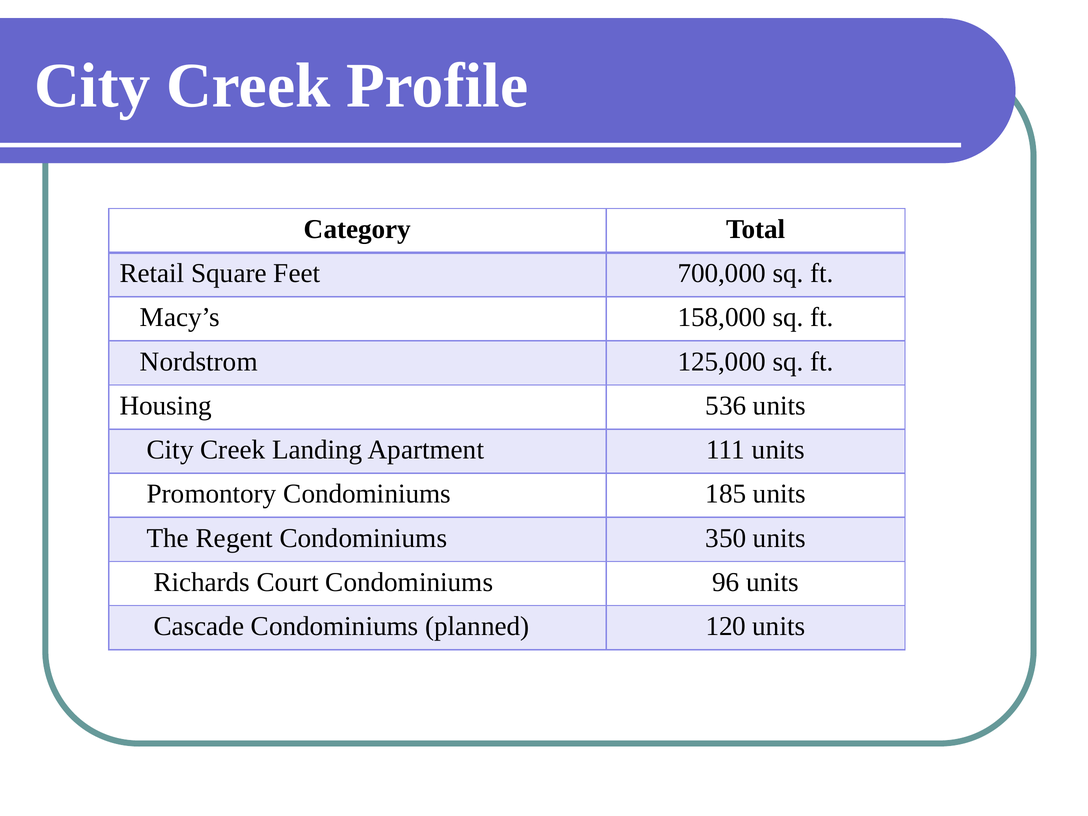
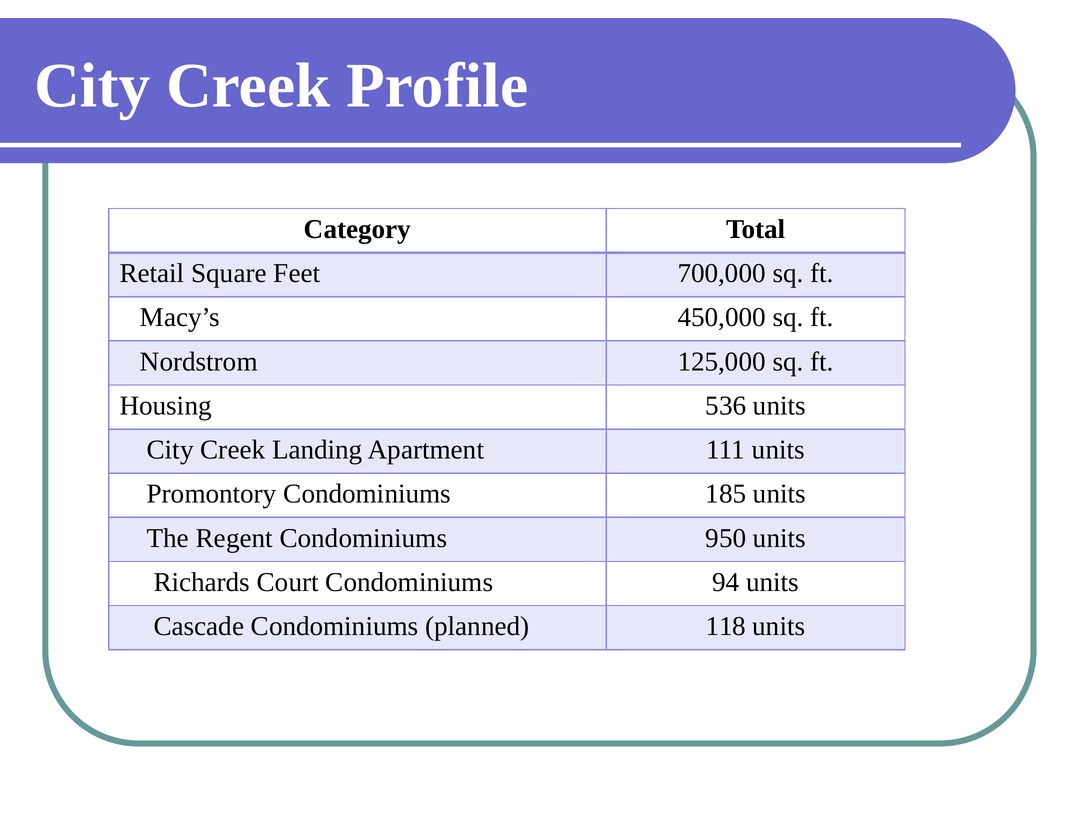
158,000: 158,000 -> 450,000 (722, 318)
350: 350 -> 950 (726, 538)
96: 96 -> 94 (726, 582)
120: 120 -> 118 (726, 626)
